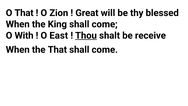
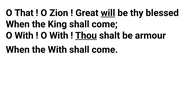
will underline: none -> present (108, 13)
East: East -> With (59, 35)
receive: receive -> armour (150, 35)
the That: That -> With (57, 50)
